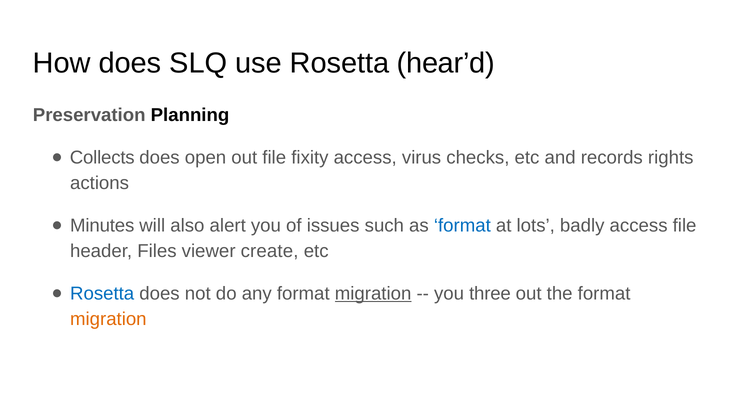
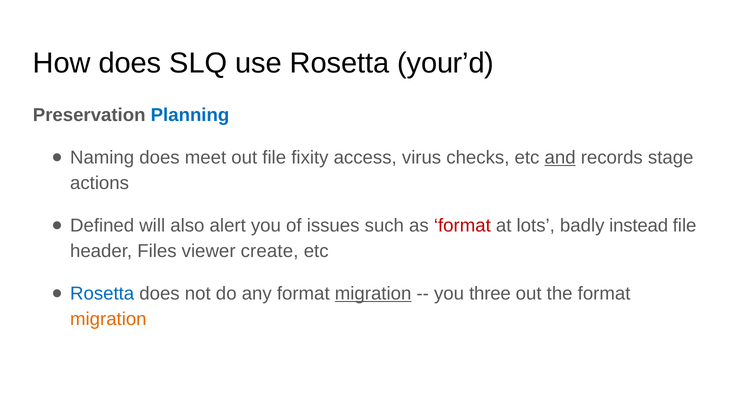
hear’d: hear’d -> your’d (446, 63)
Planning colour: black -> blue (190, 115)
Collects: Collects -> Naming (102, 158)
open: open -> meet (206, 158)
and underline: none -> present (560, 158)
rights: rights -> stage (671, 158)
Minutes: Minutes -> Defined (102, 226)
format colour: blue -> red (462, 226)
badly access: access -> instead (639, 226)
